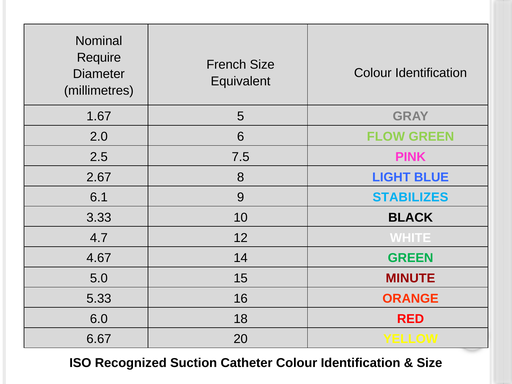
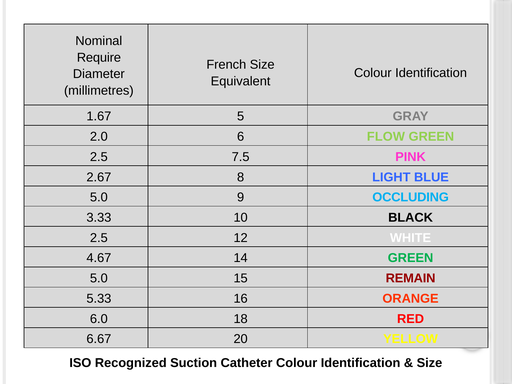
6.1: 6.1 -> 5.0 (99, 197)
STABILIZES: STABILIZES -> OCCLUDING (411, 197)
4.7: 4.7 -> 2.5 (99, 238)
MINUTE: MINUTE -> REMAIN (411, 278)
